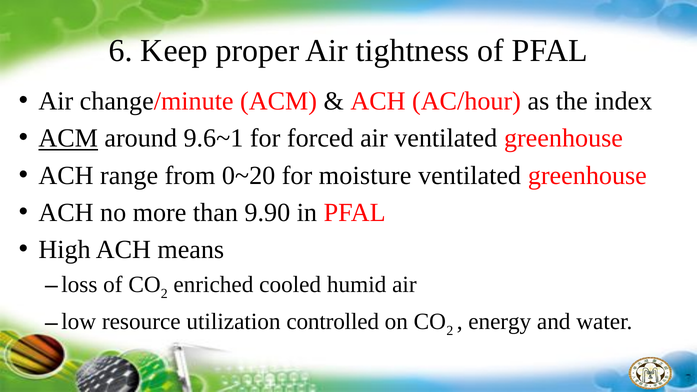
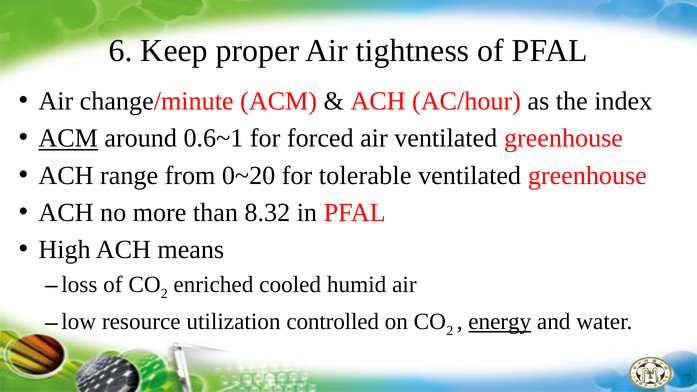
9.6~1: 9.6~1 -> 0.6~1 (213, 138)
moisture: moisture -> tolerable (365, 176)
9.90: 9.90 -> 8.32 (267, 213)
energy underline: none -> present (500, 322)
